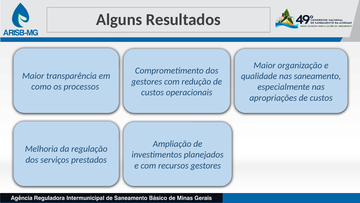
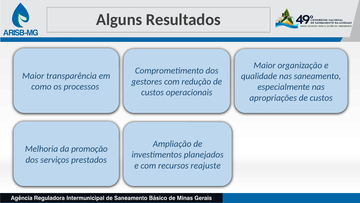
regulação: regulação -> promoção (89, 149)
recursos gestores: gestores -> reajuste (206, 165)
